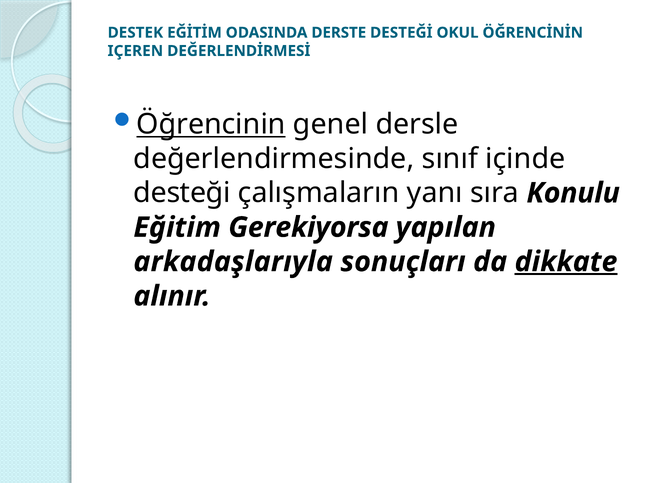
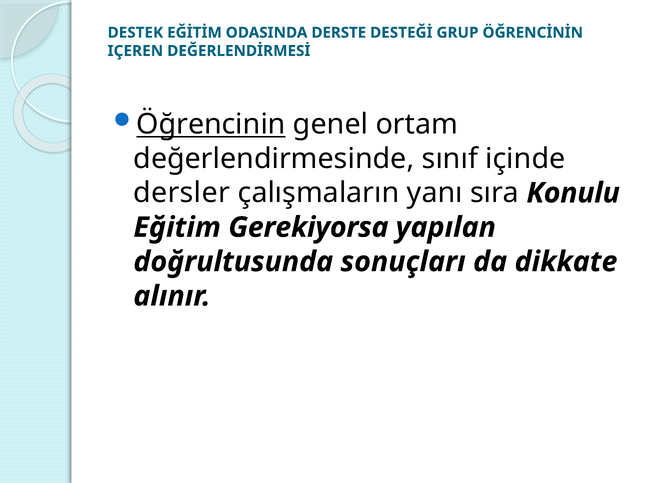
OKUL: OKUL -> GRUP (457, 33)
dersle: dersle -> ortam (417, 125)
desteği: desteği -> dersler (182, 193)
arkadaşlarıyla: arkadaşlarıyla -> doğrultusunda (233, 262)
dikkate underline: present -> none (566, 262)
